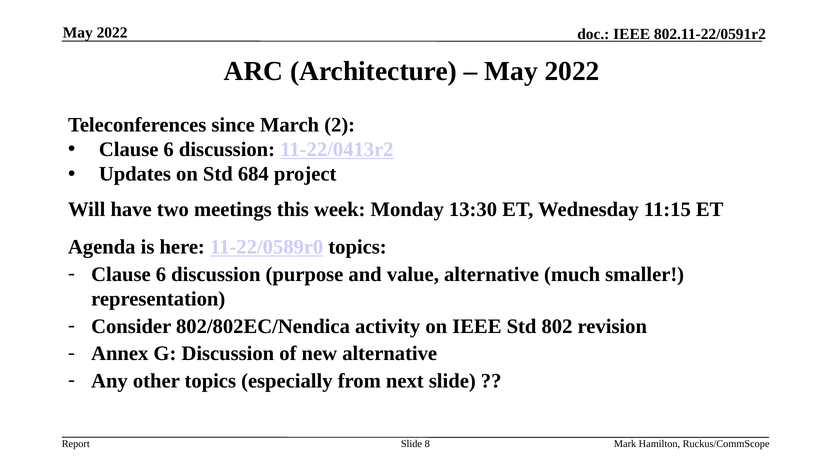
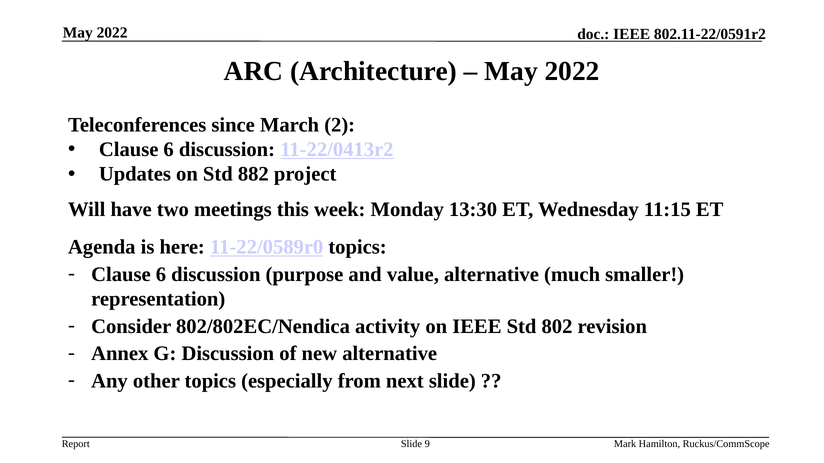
684: 684 -> 882 (253, 174)
8: 8 -> 9 (427, 445)
